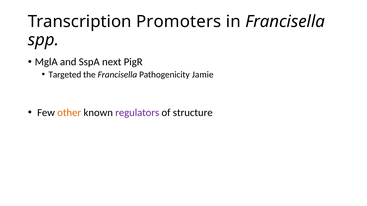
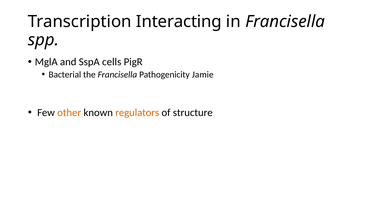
Promoters: Promoters -> Interacting (179, 22)
next: next -> cells (112, 62)
Targeted: Targeted -> Bacterial (65, 75)
regulators colour: purple -> orange (137, 113)
